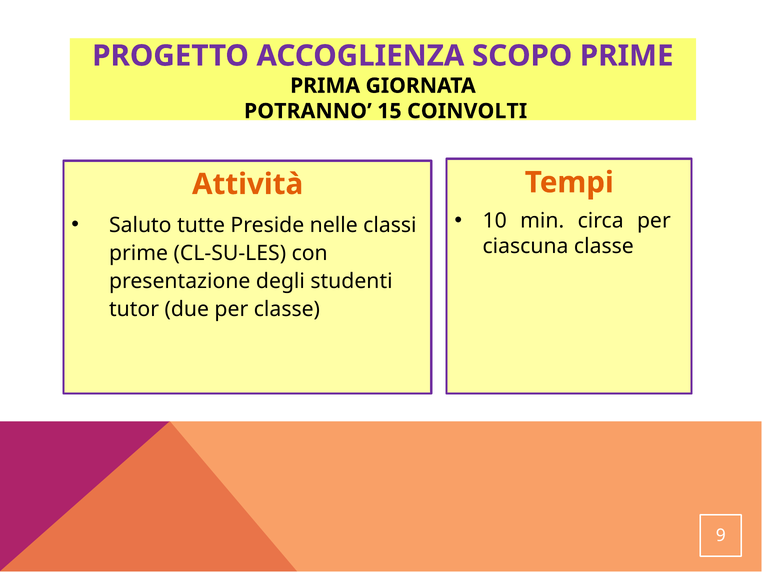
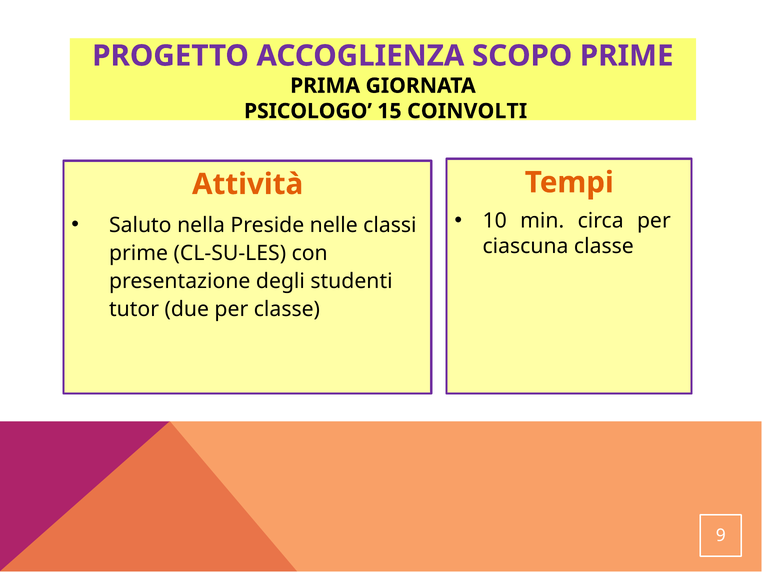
POTRANNO: POTRANNO -> PSICOLOGO (308, 111)
tutte: tutte -> nella (201, 225)
